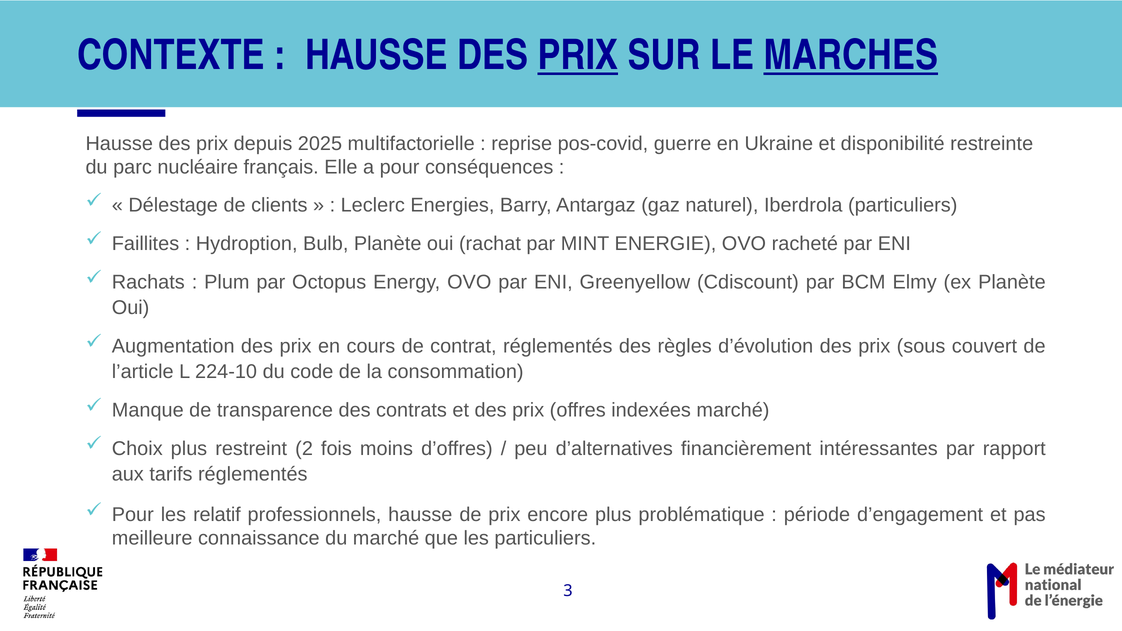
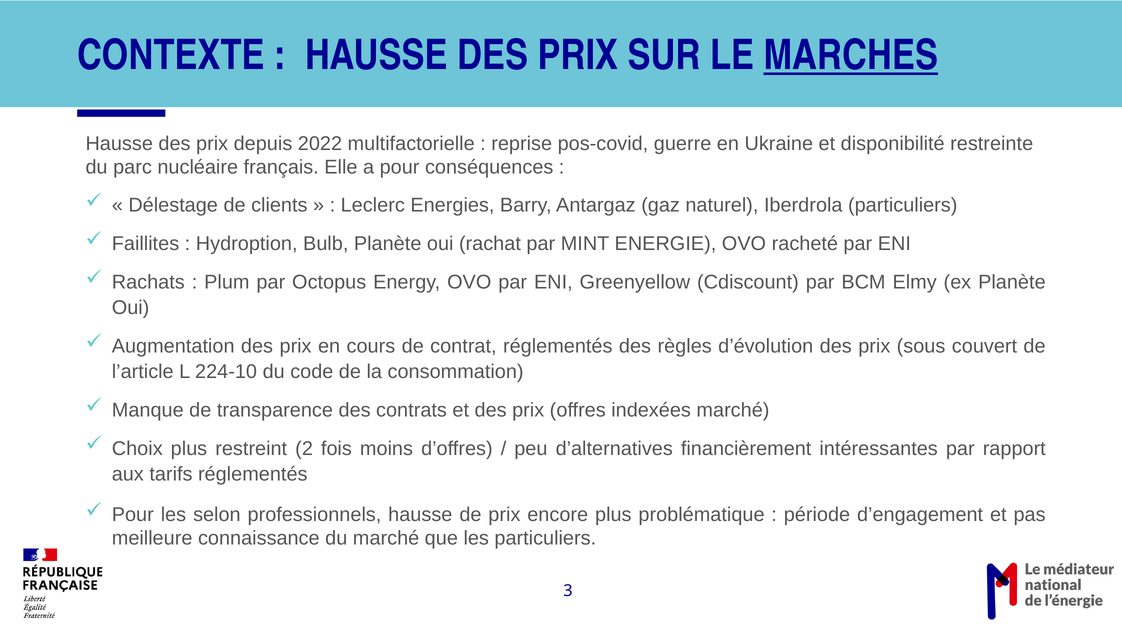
PRIX underline: present -> none (578, 56)
2025: 2025 -> 2022 (320, 143)
relatif: relatif -> selon (217, 515)
